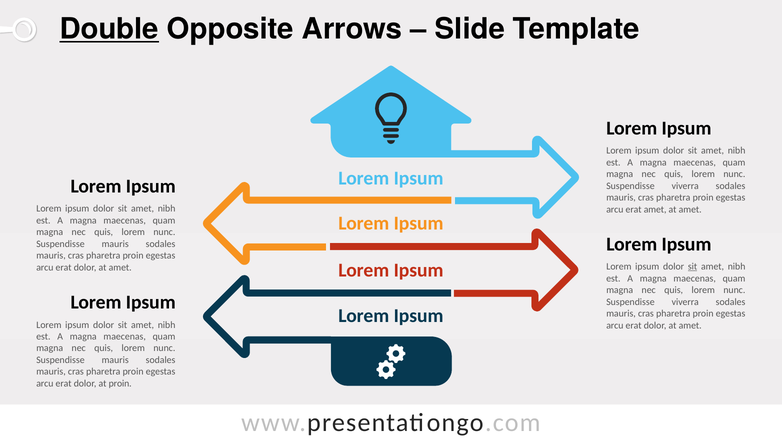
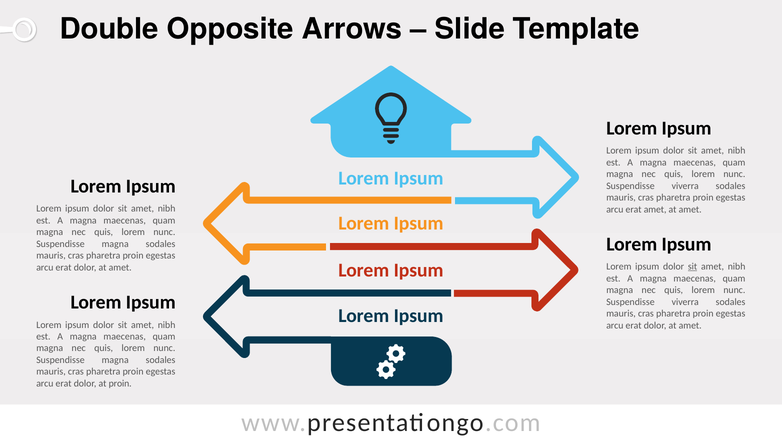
Double underline: present -> none (109, 29)
mauris: mauris -> magna (115, 244)
mauris: mauris -> magna (115, 360)
